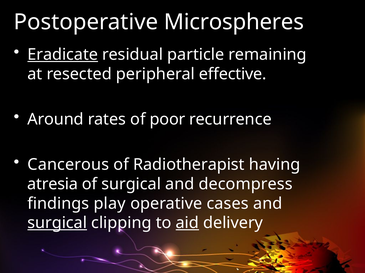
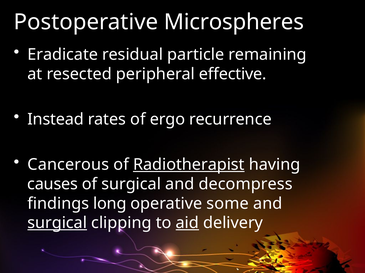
Eradicate underline: present -> none (63, 55)
Around: Around -> Instead (56, 120)
poor: poor -> ergo (167, 120)
Radiotherapist underline: none -> present (189, 165)
atresia: atresia -> causes (53, 185)
play: play -> long (110, 204)
cases: cases -> some (228, 204)
